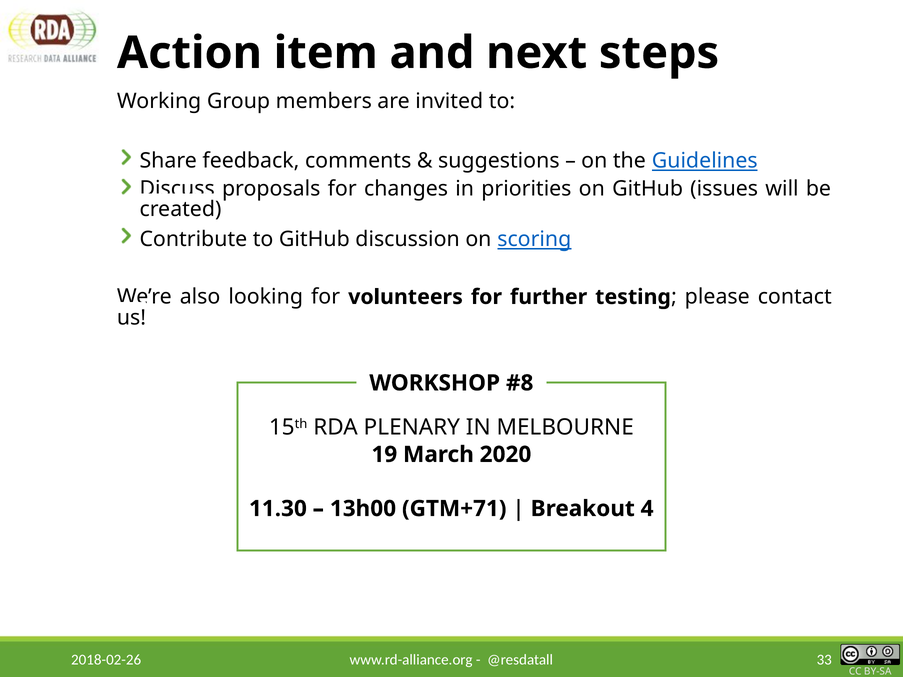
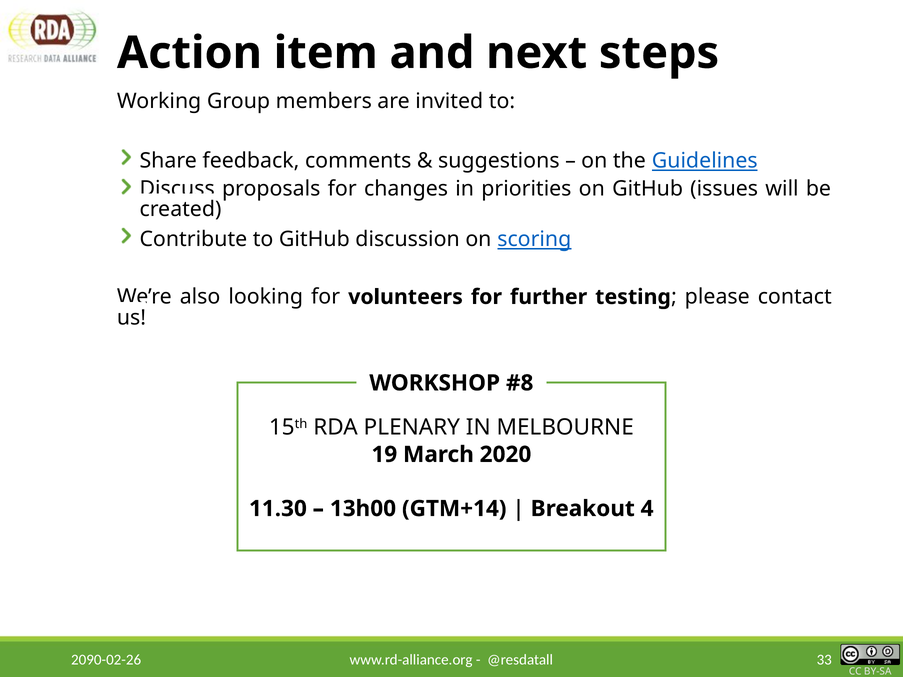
GTM+71: GTM+71 -> GTM+14 (454, 509)
2018-02-26: 2018-02-26 -> 2090-02-26 (106, 660)
